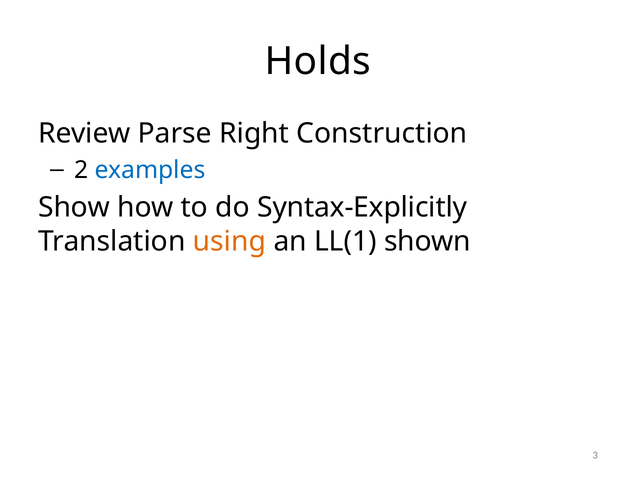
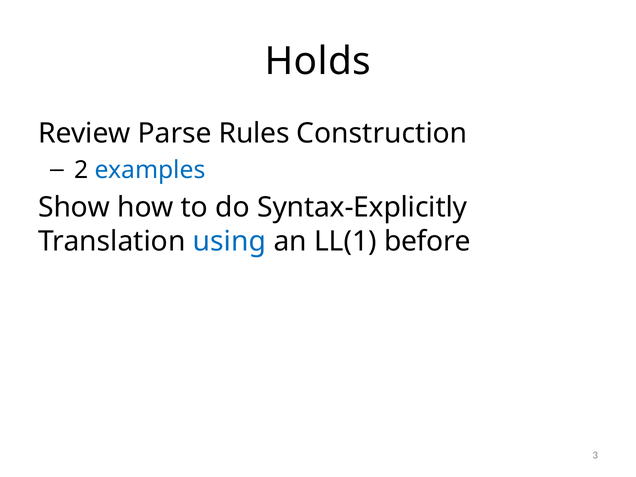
Right: Right -> Rules (254, 133)
using colour: orange -> blue (230, 242)
shown: shown -> before (427, 242)
